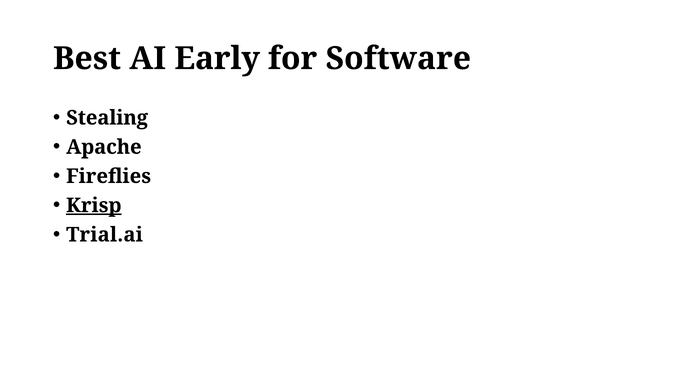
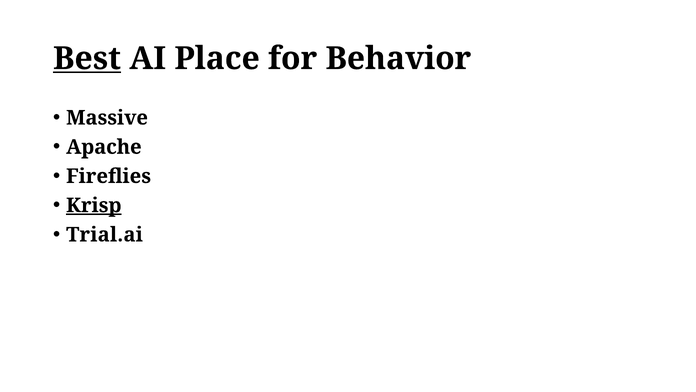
Best underline: none -> present (87, 58)
Early: Early -> Place (217, 58)
Software: Software -> Behavior (398, 58)
Stealing: Stealing -> Massive (107, 118)
